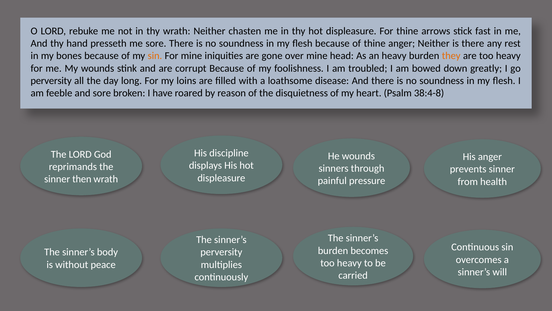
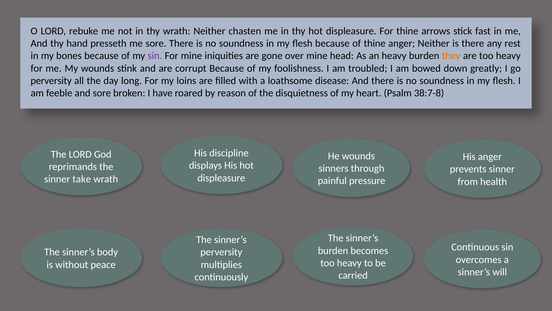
sin colour: orange -> purple (155, 56)
38:4-8: 38:4-8 -> 38:7-8 (429, 93)
then: then -> take (82, 179)
